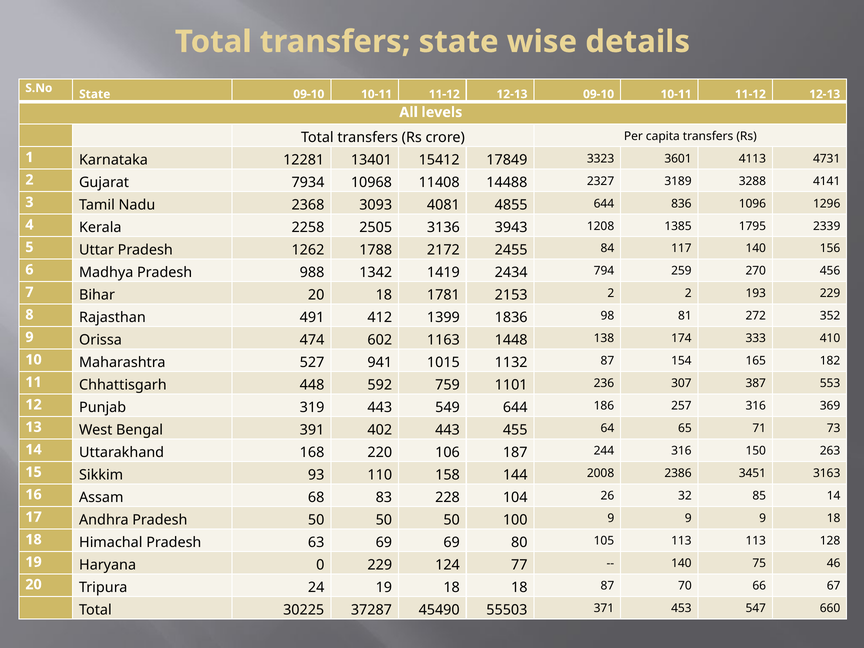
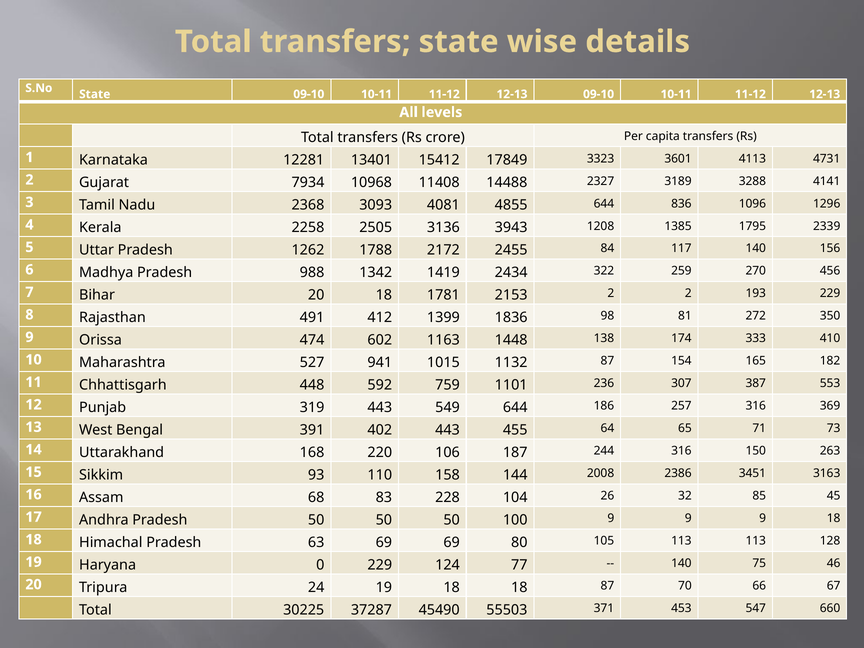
794: 794 -> 322 (604, 271)
352: 352 -> 350 (830, 316)
85 14: 14 -> 45 (834, 496)
